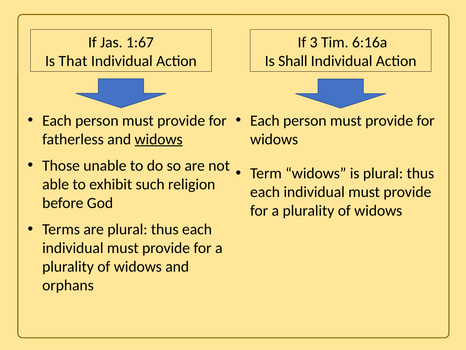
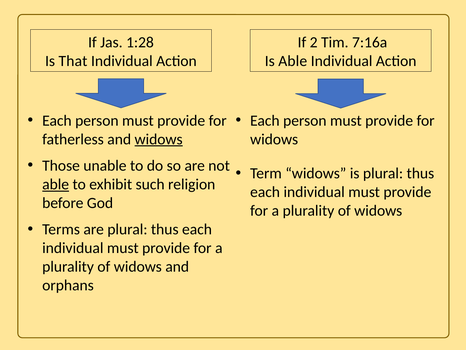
1:67: 1:67 -> 1:28 (140, 42)
3: 3 -> 2 (314, 42)
6:16a: 6:16a -> 7:16a (370, 42)
Is Shall: Shall -> Able (293, 61)
able underline: none -> present (56, 184)
